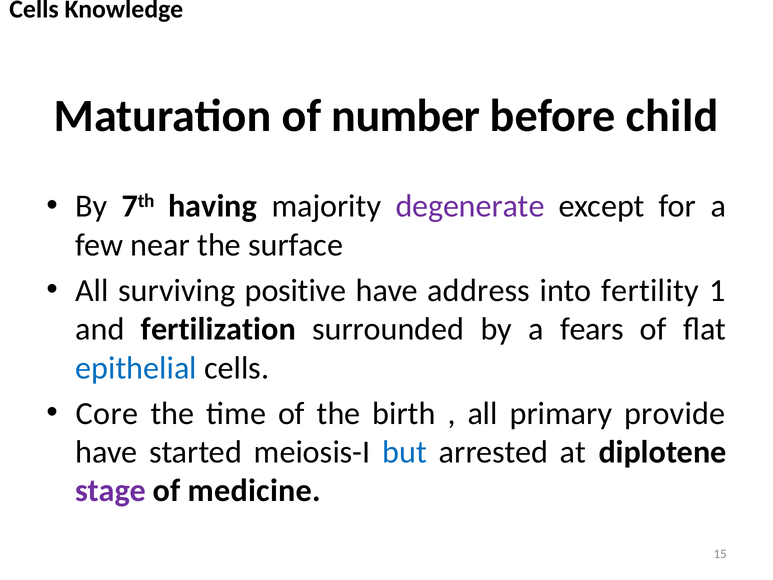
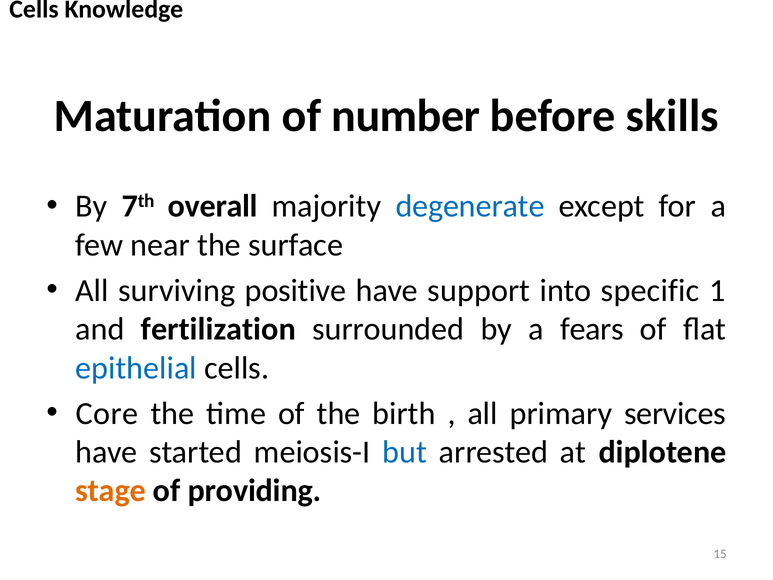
child: child -> skills (672, 116)
having: having -> overall (213, 206)
degenerate colour: purple -> blue (470, 206)
address: address -> support (479, 290)
fertility: fertility -> specific (650, 290)
provide: provide -> services (675, 413)
stage colour: purple -> orange (111, 491)
medicine: medicine -> providing (255, 491)
